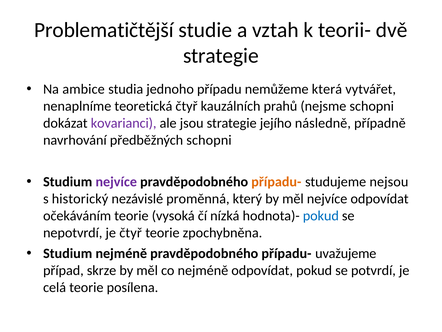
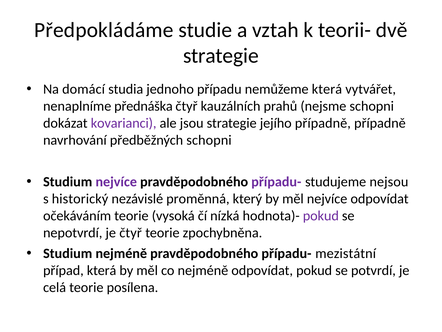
Problematičtější: Problematičtější -> Předpokládáme (104, 30)
ambice: ambice -> domácí (84, 89)
teoretická: teoretická -> přednáška (143, 106)
jejího následně: následně -> případně (323, 123)
případu- colour: orange -> purple (276, 182)
pokud colour: blue -> purple (321, 215)
uvažujeme: uvažujeme -> mezistátní (346, 253)
případ skrze: skrze -> která (102, 270)
